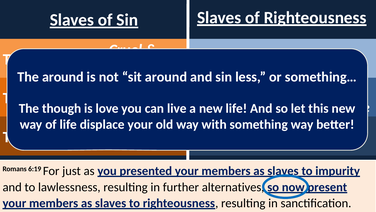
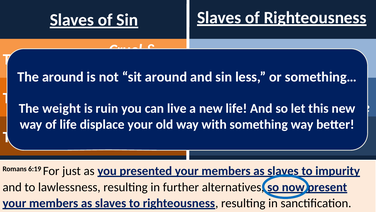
though: though -> weight (62, 108)
is love: love -> ruin (107, 108)
